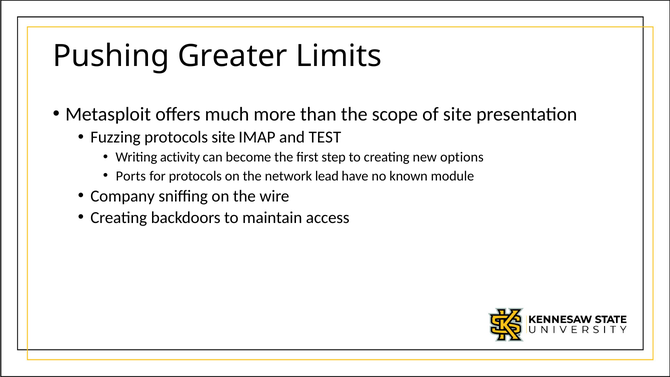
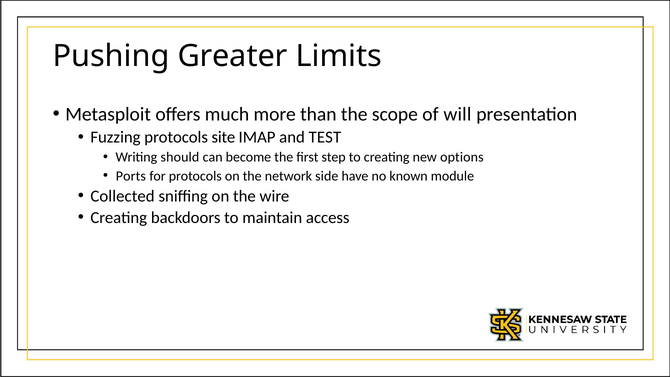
of site: site -> will (457, 114)
activity: activity -> should (180, 157)
lead: lead -> side (327, 176)
Company: Company -> Collected (123, 196)
